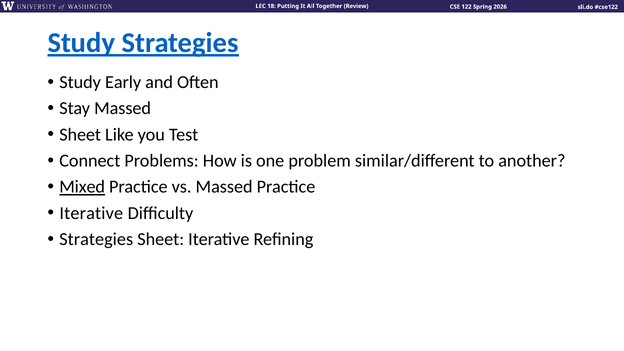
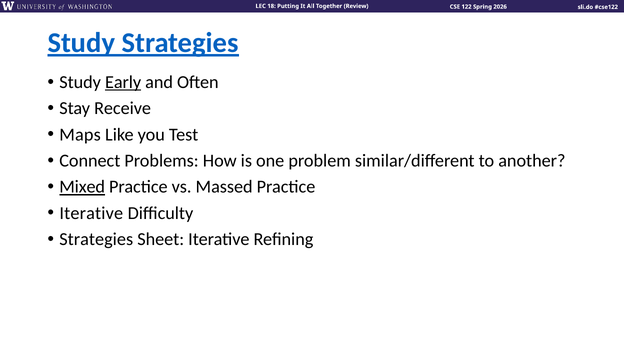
Early underline: none -> present (123, 82)
Stay Massed: Massed -> Receive (123, 108)
Sheet: Sheet -> Maps (80, 135)
